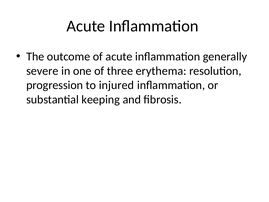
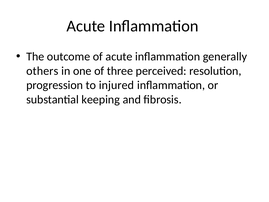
severe: severe -> others (42, 71)
erythema: erythema -> perceived (161, 71)
